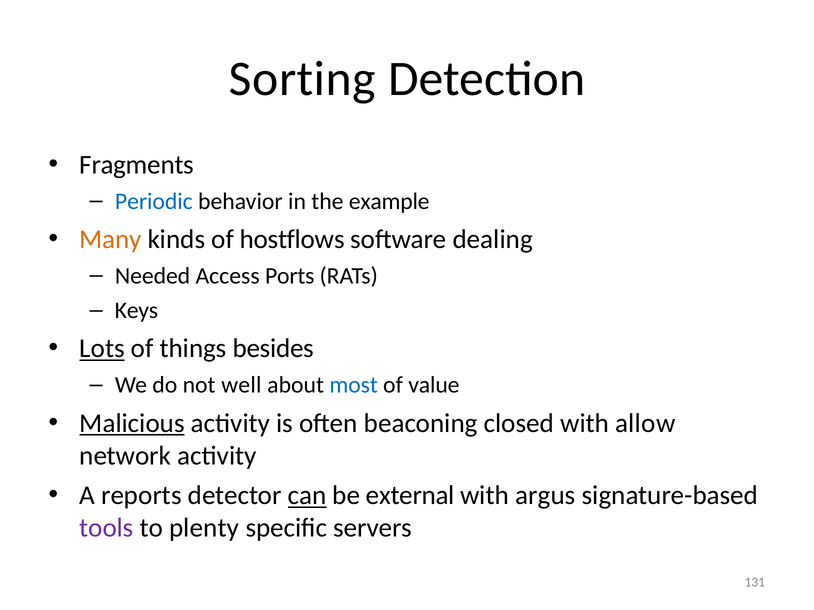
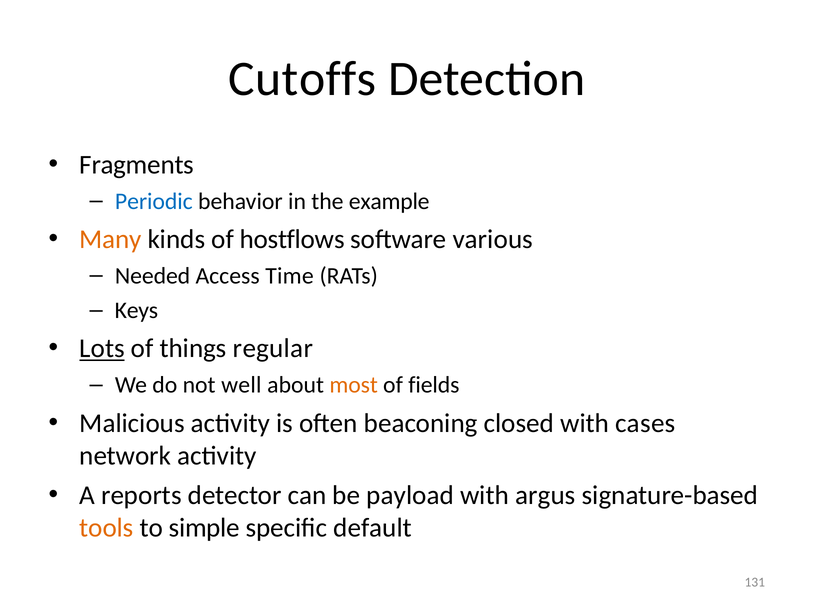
Sorting: Sorting -> Cutoffs (302, 79)
dealing: dealing -> various (493, 239)
Ports: Ports -> Time (290, 276)
besides: besides -> regular (273, 349)
most colour: blue -> orange (354, 385)
value: value -> fields (434, 385)
Malicious underline: present -> none (132, 423)
allow: allow -> cases (645, 423)
can underline: present -> none (307, 496)
external: external -> payload (410, 496)
tools colour: purple -> orange (106, 528)
plenty: plenty -> simple (204, 528)
servers: servers -> default (373, 528)
